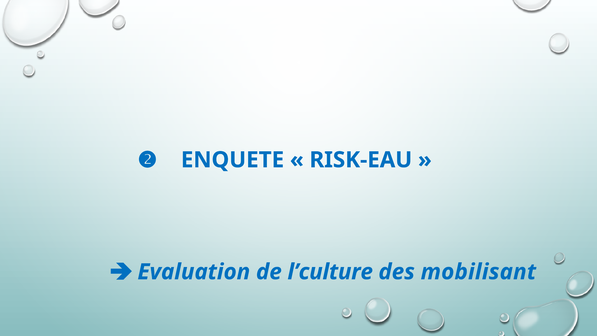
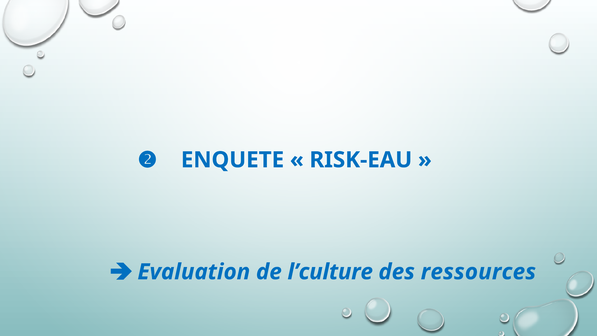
mobilisant: mobilisant -> ressources (478, 272)
